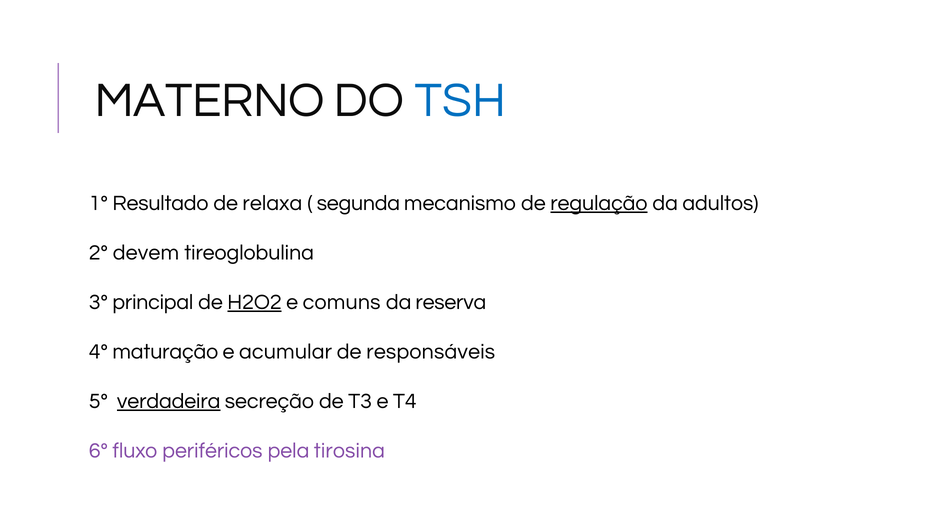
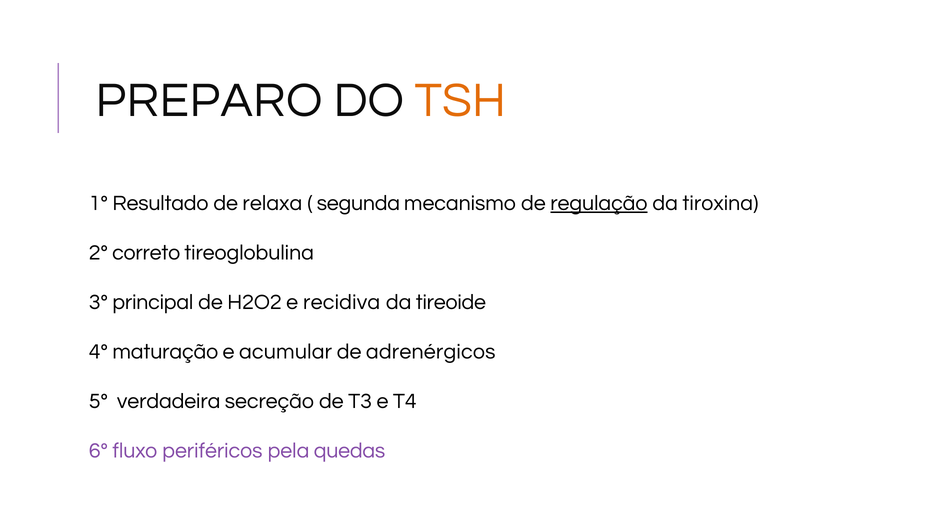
MATERNO: MATERNO -> PREPARO (209, 100)
TSH colour: blue -> orange (460, 100)
adultos: adultos -> tiroxina (720, 203)
devem: devem -> correto (146, 253)
H2O2 underline: present -> none (255, 302)
comuns: comuns -> recidiva (342, 302)
reserva: reserva -> tireoide (451, 302)
responsáveis: responsáveis -> adrenérgicos (431, 352)
verdadeira underline: present -> none (169, 401)
tirosina: tirosina -> quedas (350, 451)
